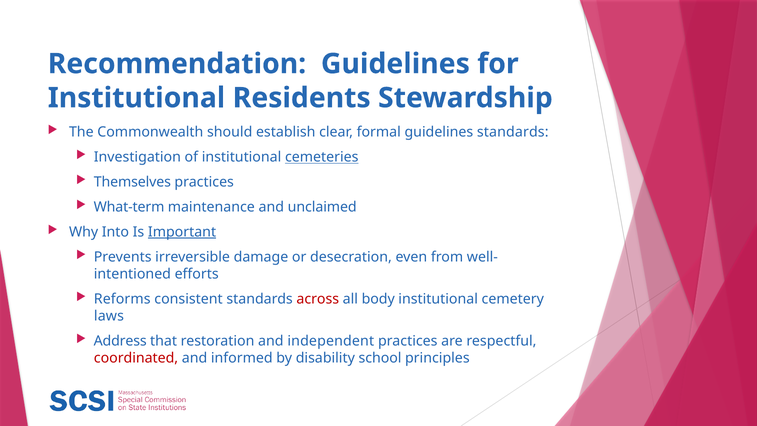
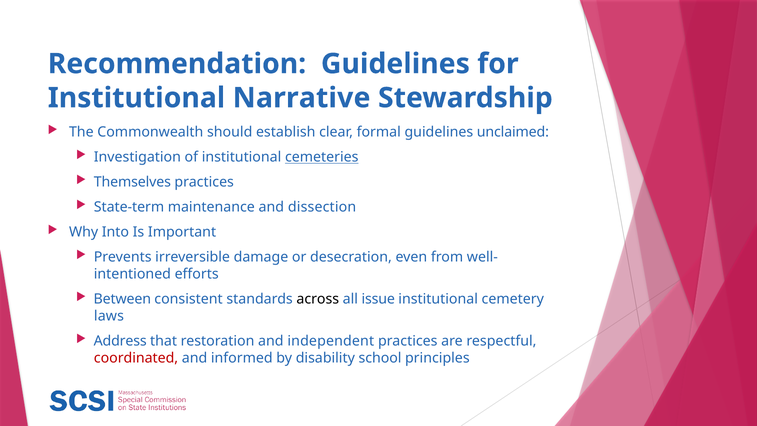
Residents: Residents -> Narrative (302, 98)
guidelines standards: standards -> unclaimed (513, 132)
What-term: What-term -> State-term (129, 207)
unclaimed: unclaimed -> dissection (322, 207)
Important underline: present -> none (182, 232)
Reforms: Reforms -> Between (122, 299)
across colour: red -> black (318, 299)
body: body -> issue (378, 299)
